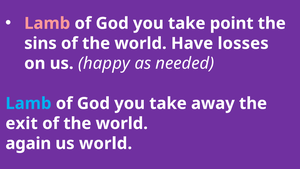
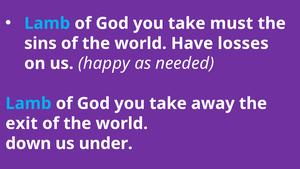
Lamb colour: pink -> light blue (47, 23)
point: point -> must (232, 23)
again: again -> down (28, 143)
us world: world -> under (106, 143)
